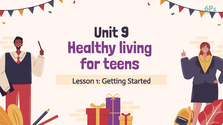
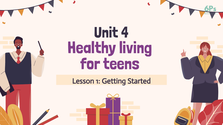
9: 9 -> 4 (125, 33)
